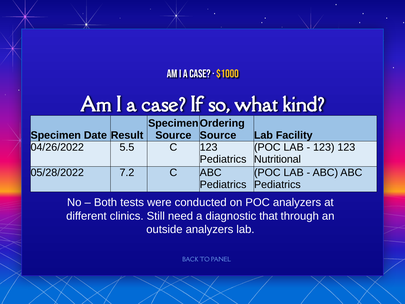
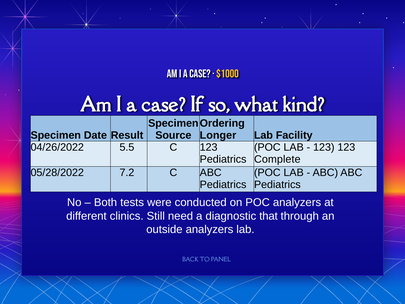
Source: Source -> Longer (218, 135)
Nutritional: Nutritional -> Complete (277, 159)
